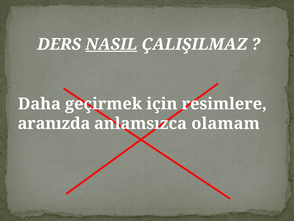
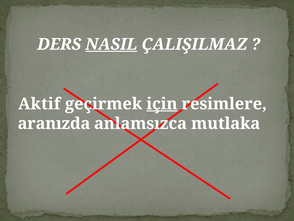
Daha: Daha -> Aktif (39, 104)
için underline: none -> present (162, 104)
olamam: olamam -> mutlaka (226, 123)
